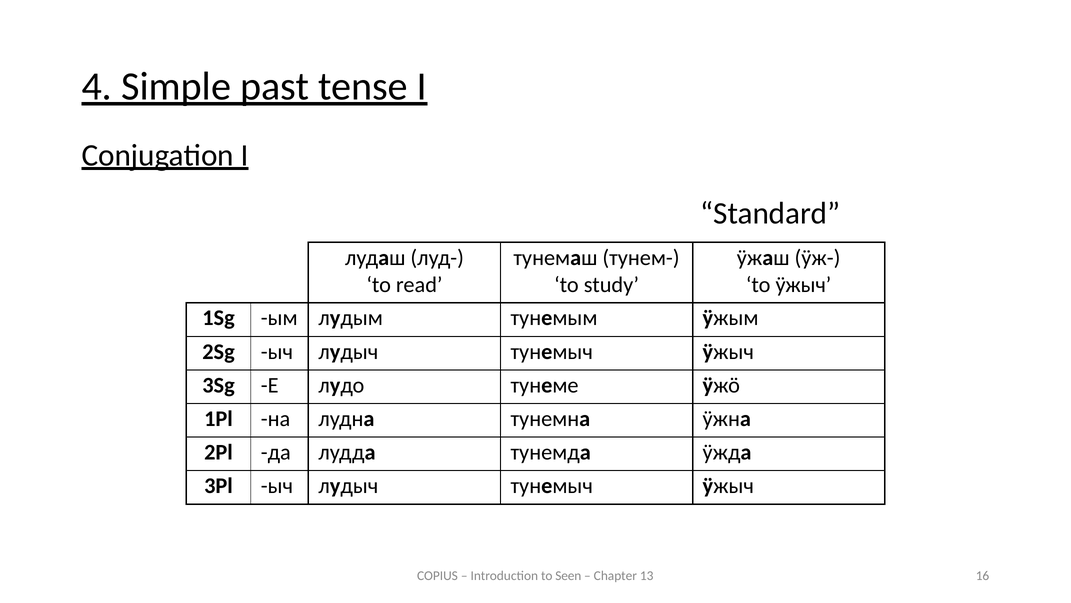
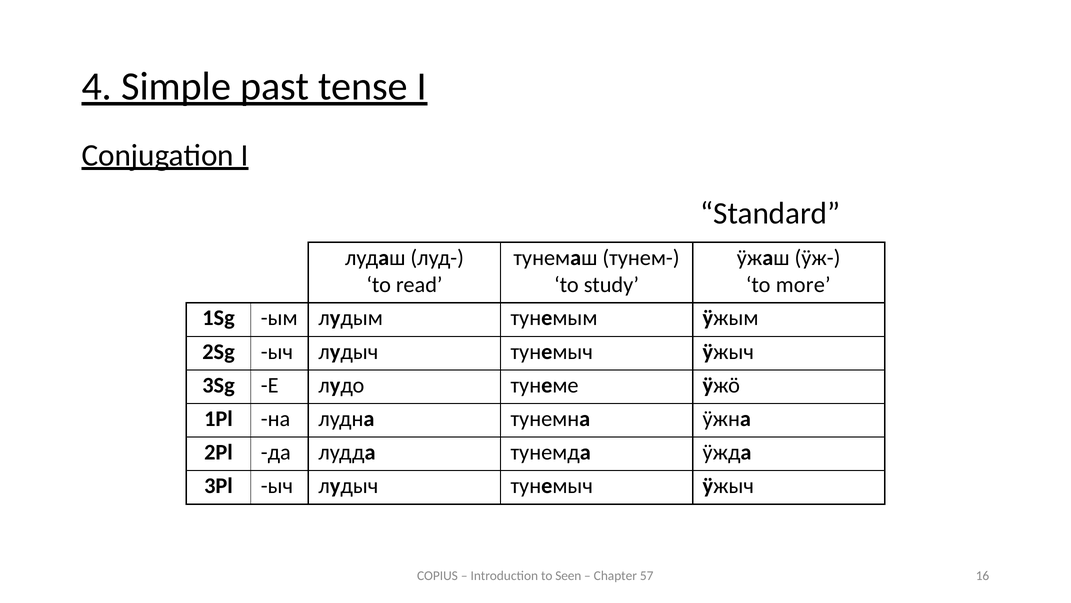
to ӱжыч: ӱжыч -> more (803, 285)
13: 13 -> 57 (647, 575)
